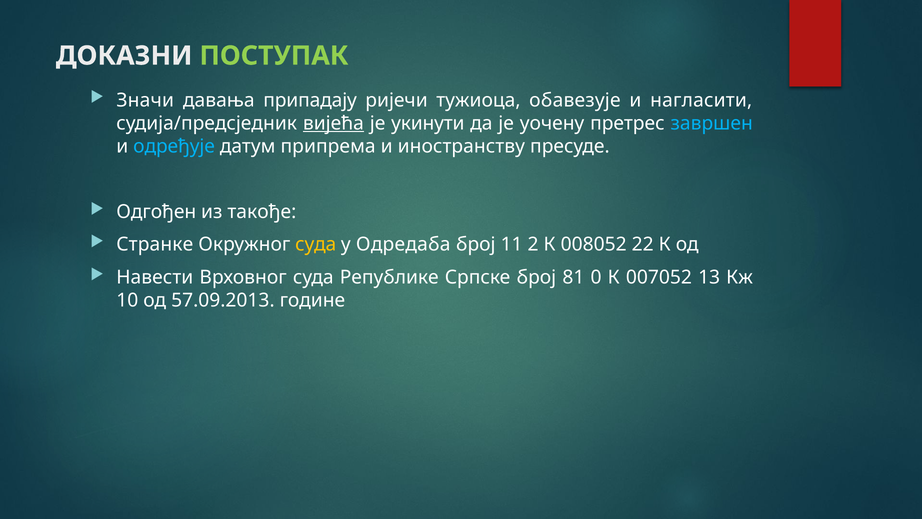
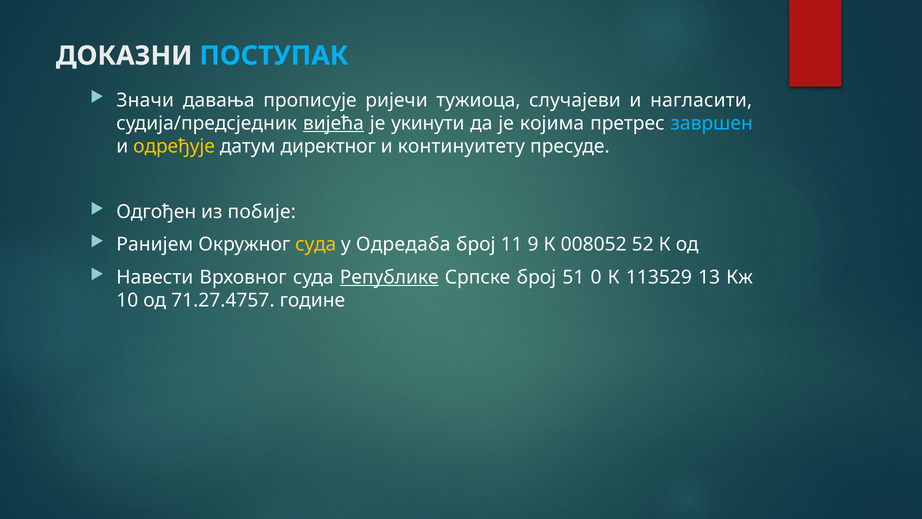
ПОСТУПАК colour: light green -> light blue (274, 56)
припадају: припадају -> прописује (310, 100)
обавезује: обавезује -> случајеви (575, 100)
уочену: уочену -> којима (552, 123)
одређује colour: light blue -> yellow (174, 146)
припрема: припрема -> директног (328, 146)
иностранству: иностранству -> континуитету (461, 146)
такође: такође -> побије (262, 212)
Странке: Странке -> Ранијем (155, 244)
2: 2 -> 9 (533, 244)
22: 22 -> 52 (643, 244)
Републике underline: none -> present (389, 277)
81: 81 -> 51 (573, 277)
007052: 007052 -> 113529 (659, 277)
57.09.2013: 57.09.2013 -> 71.27.4757 (223, 300)
